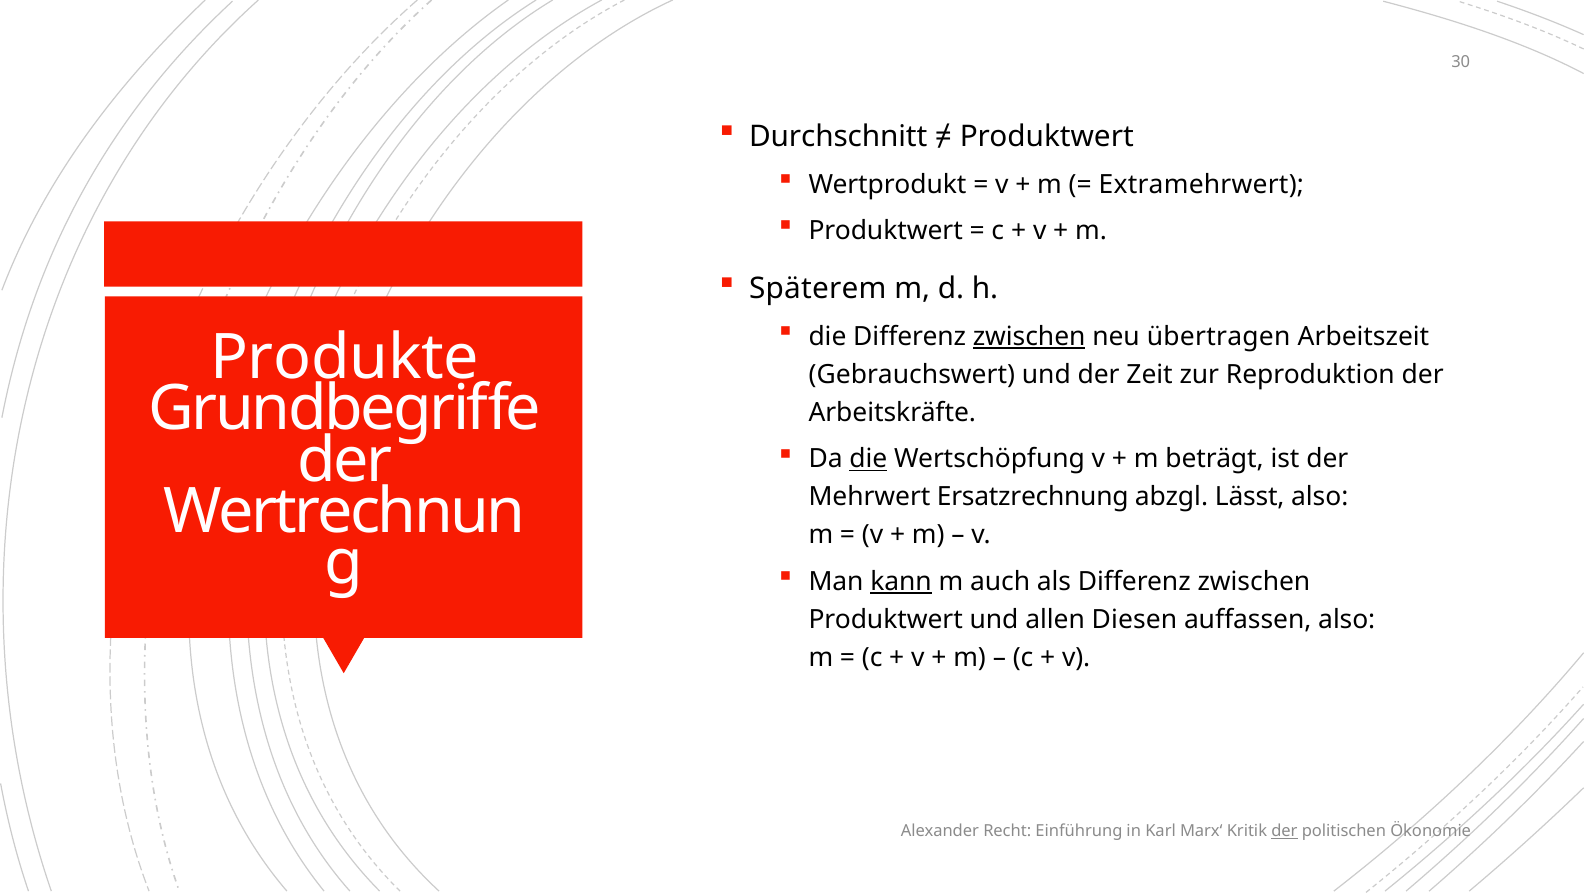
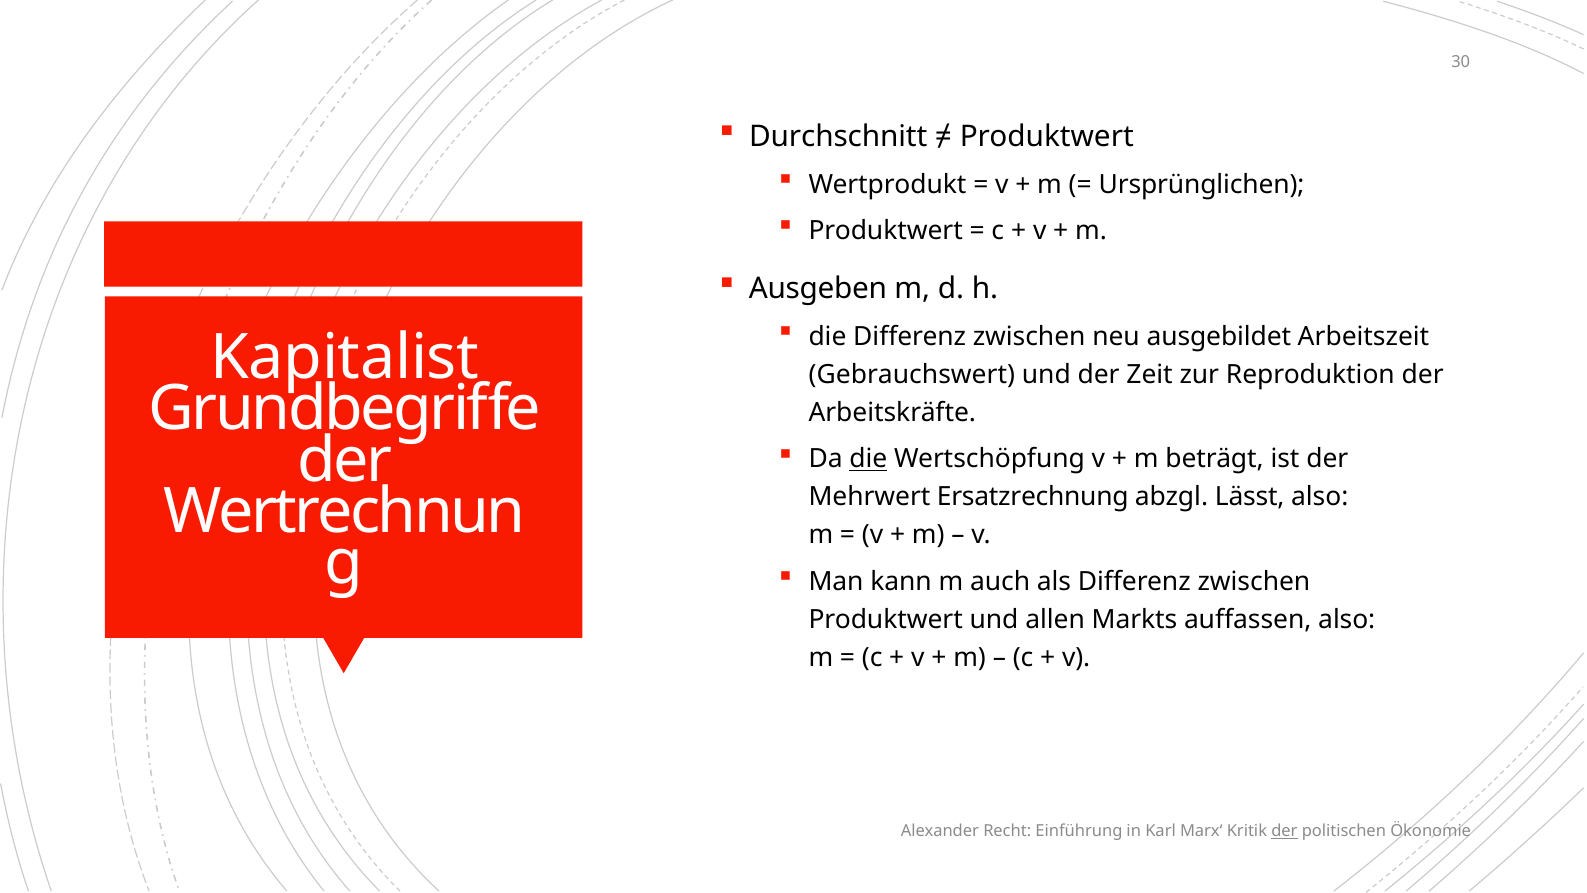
Extramehrwert: Extramehrwert -> Ursprünglichen (1202, 185)
Späterem: Späterem -> Ausgeben (818, 288)
zwischen underline: present -> none (1029, 336)
übertragen: übertragen -> ausgebildet (1219, 336)
Produkte: Produkte -> Kapitalist (345, 358)
kann underline: present -> none (901, 581)
Diesen: Diesen -> Markts (1135, 619)
